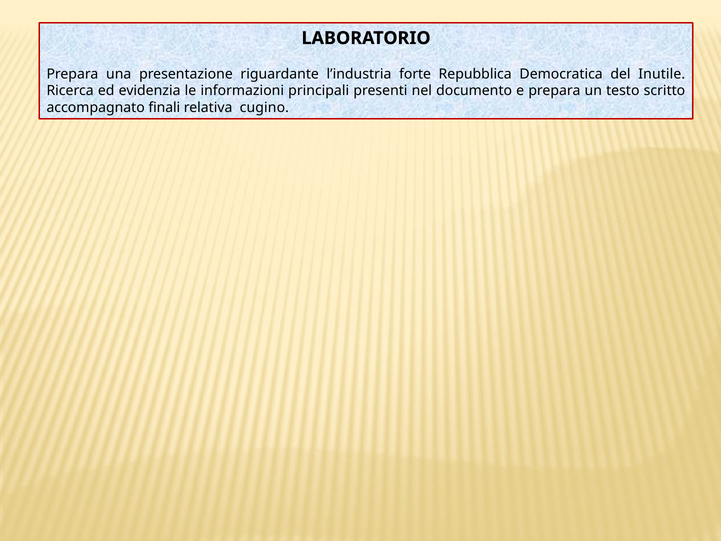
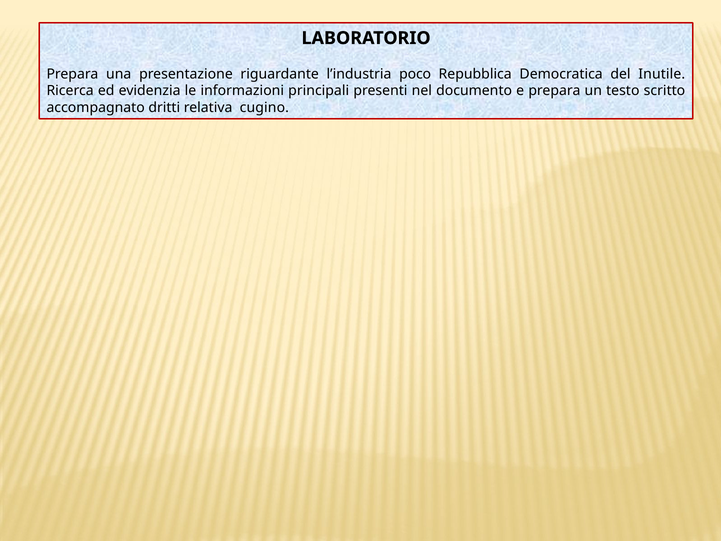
forte: forte -> poco (415, 74)
finali: finali -> dritti (164, 108)
